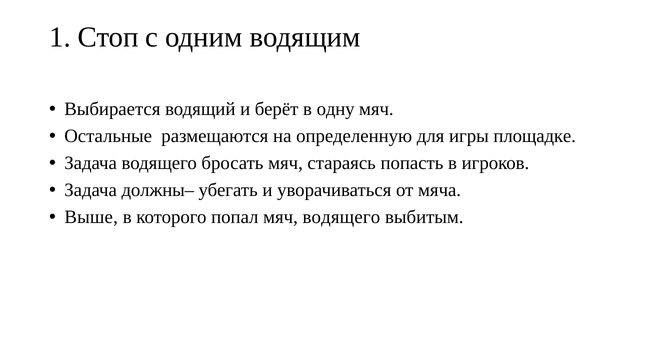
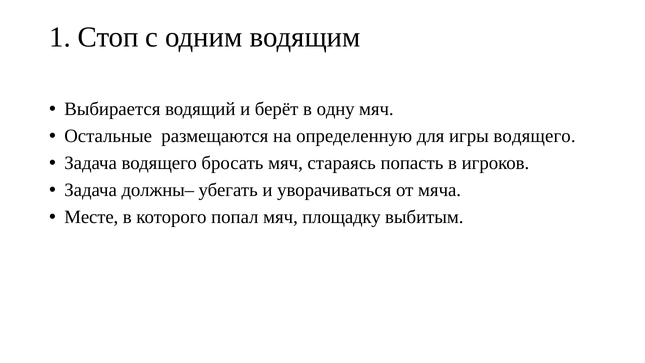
игры площадке: площадке -> водящего (535, 136)
Выше: Выше -> Месте (91, 217)
мяч водящего: водящего -> площадку (342, 217)
